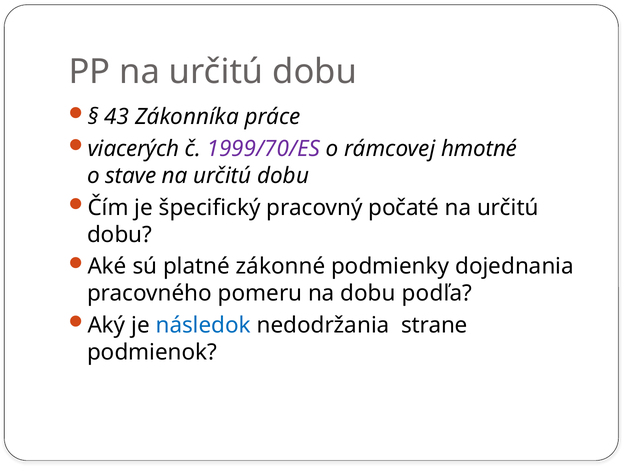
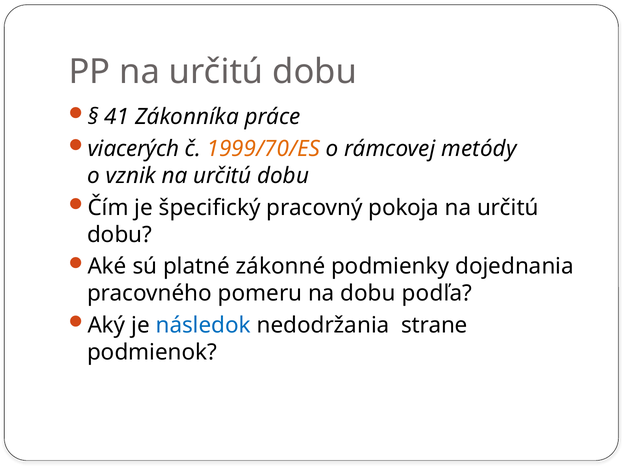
43: 43 -> 41 (117, 117)
1999/70/ES colour: purple -> orange (263, 149)
hmotné: hmotné -> metódy (479, 149)
stave: stave -> vznik (131, 176)
počaté: počaté -> pokoja (404, 208)
